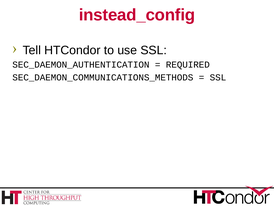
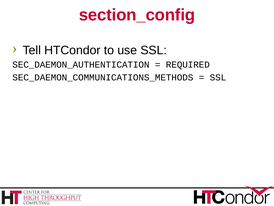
instead_config: instead_config -> section_config (137, 15)
